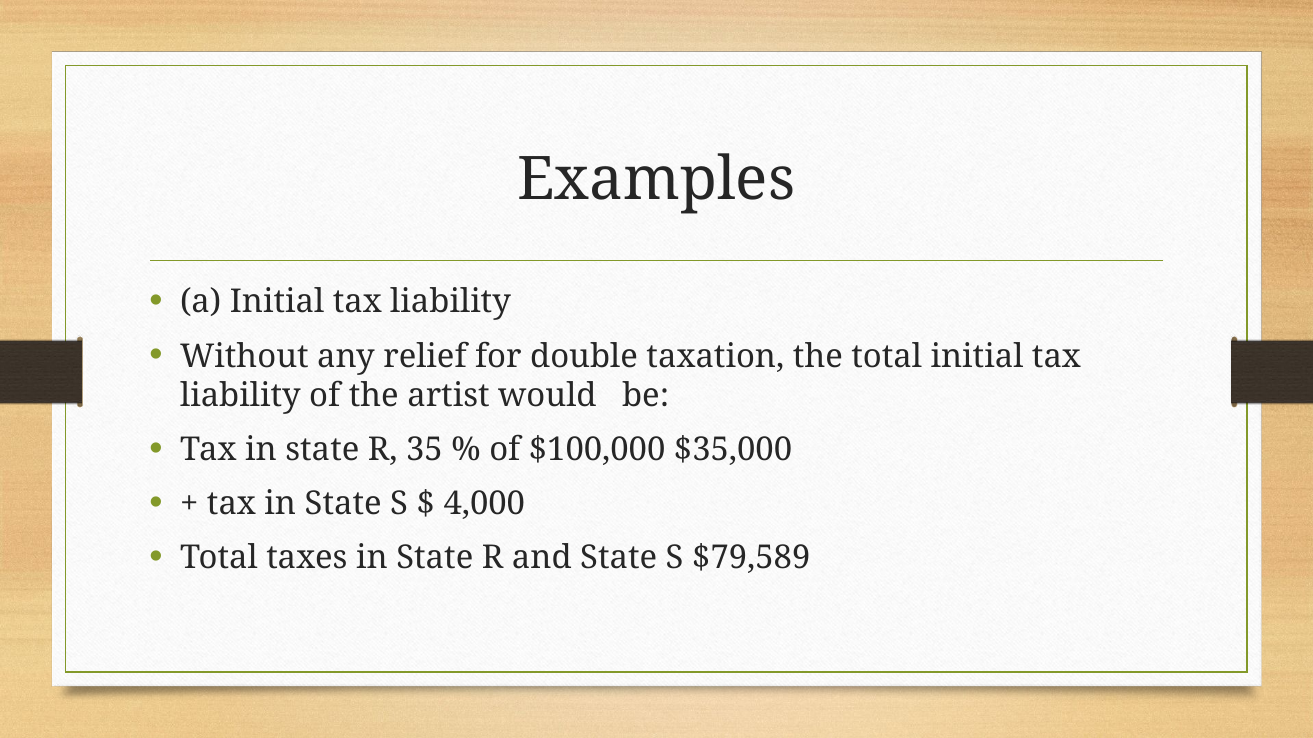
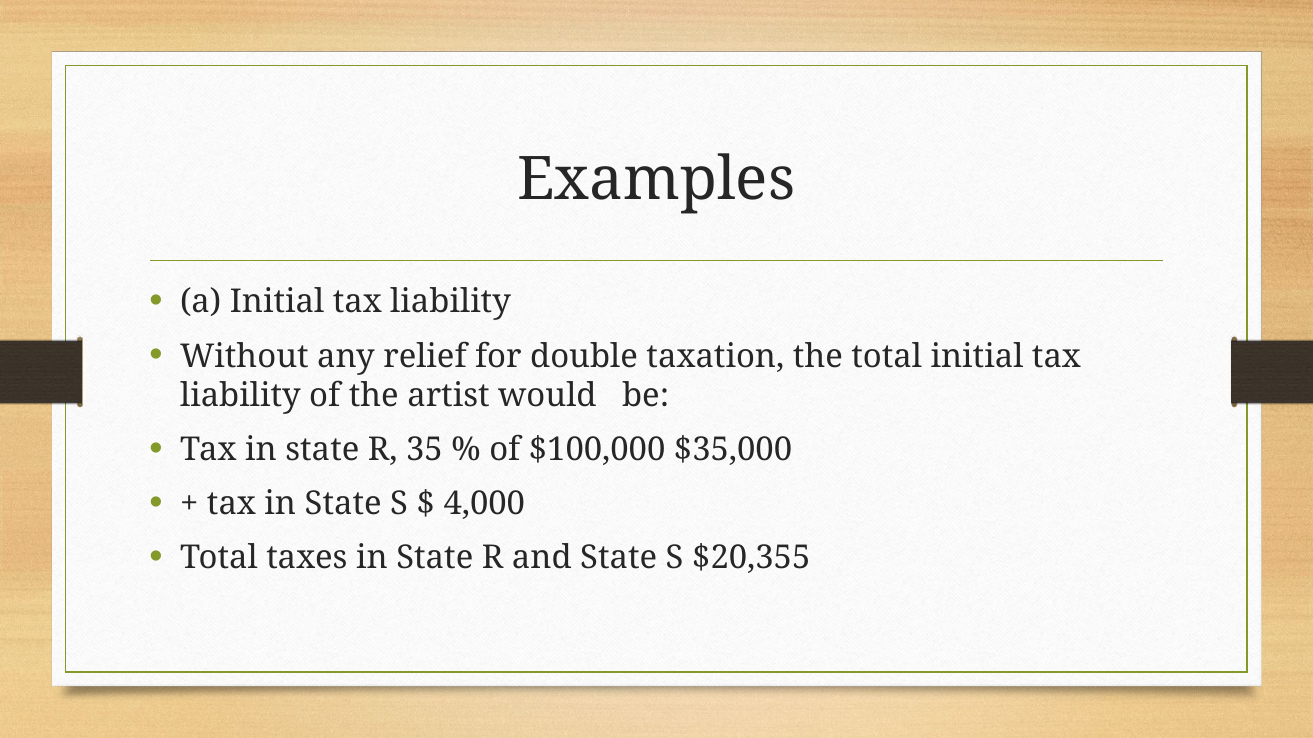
$79,589: $79,589 -> $20,355 (751, 558)
